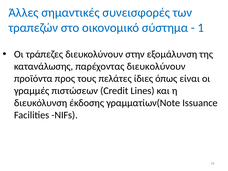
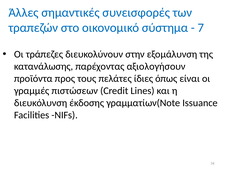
1: 1 -> 7 (201, 28)
παρέχοντας διευκολύνουν: διευκολύνουν -> αξιολογήσουν (156, 66)
